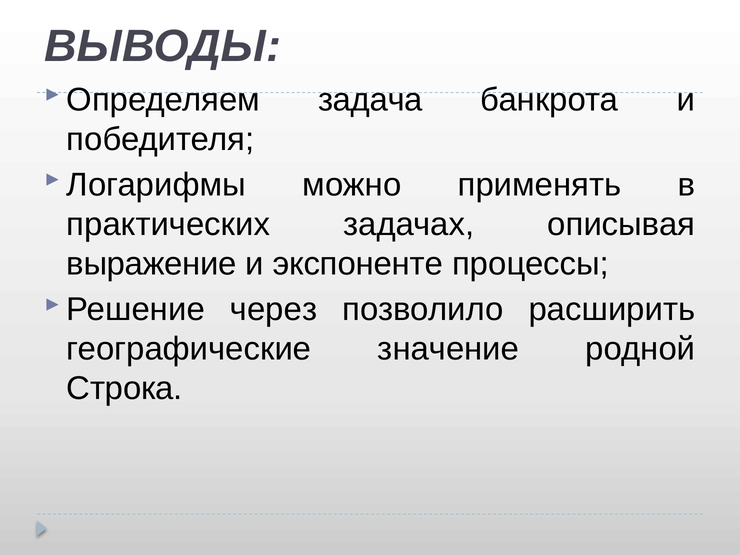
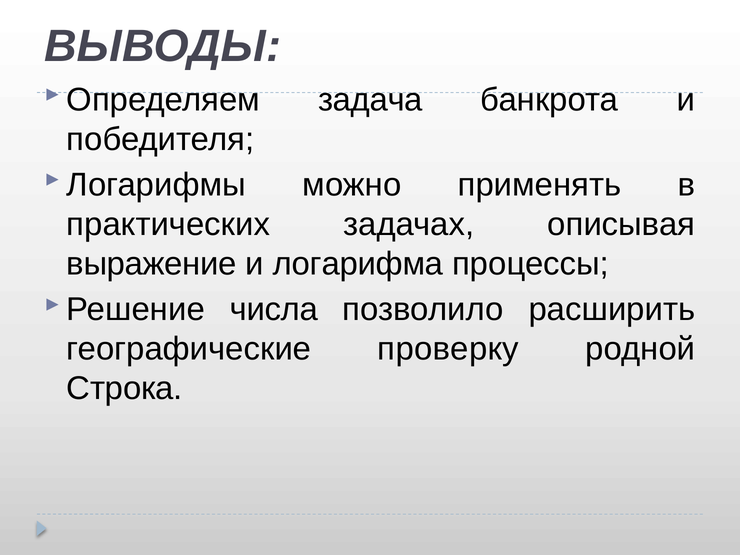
экспоненте: экспоненте -> логарифма (358, 264)
через: через -> числа (274, 309)
значение: значение -> проверку (448, 349)
